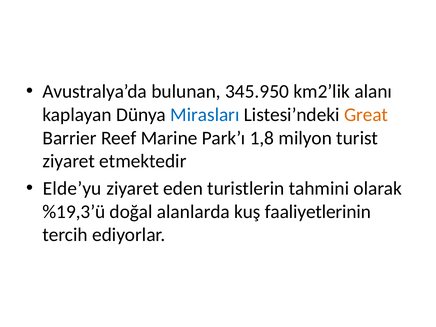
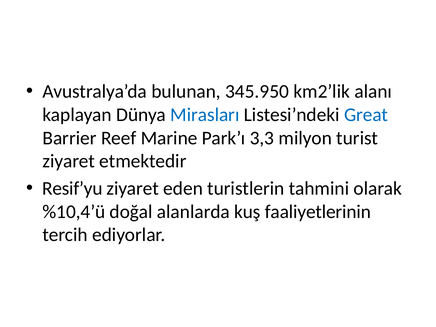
Great colour: orange -> blue (366, 115)
1,8: 1,8 -> 3,3 (262, 138)
Elde’yu: Elde’yu -> Resif’yu (72, 188)
%19,3’ü: %19,3’ü -> %10,4’ü (74, 212)
